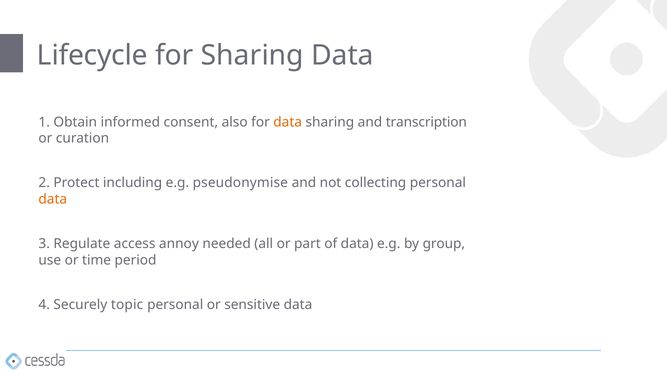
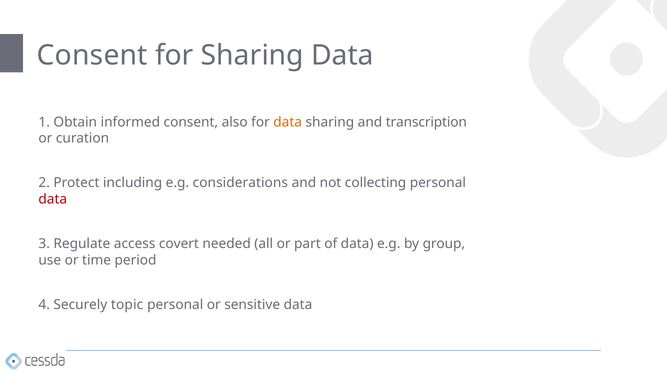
Lifecycle: Lifecycle -> Consent (92, 55)
pseudonymise: pseudonymise -> considerations (240, 183)
data colour: orange -> red (53, 199)
annoy: annoy -> covert (179, 244)
